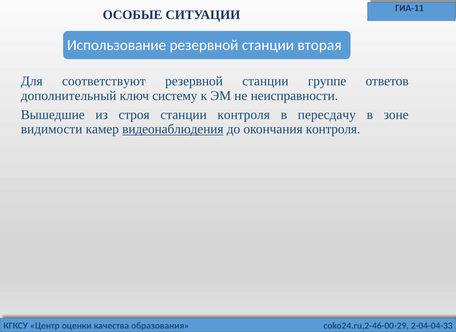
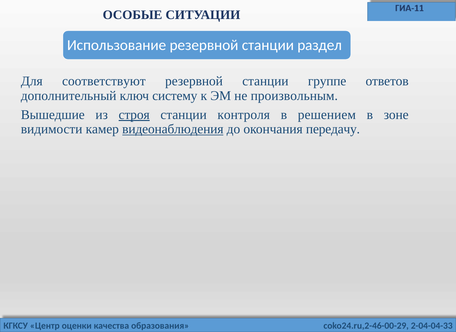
вторая: вторая -> раздел (320, 45)
неисправности: неисправности -> произвольным (294, 96)
строя underline: none -> present (134, 115)
пересдачу: пересдачу -> решением (327, 115)
окончания контроля: контроля -> передачу (333, 129)
